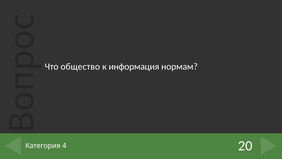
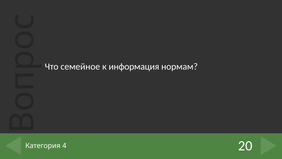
общество: общество -> семейное (80, 66)
